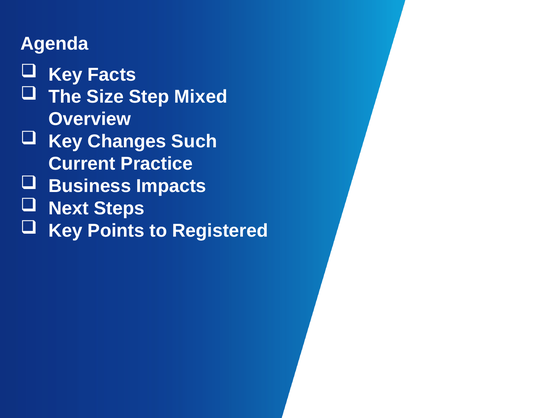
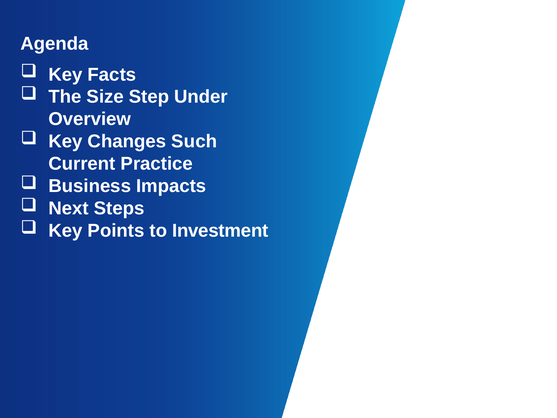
Mixed: Mixed -> Under (201, 97)
Registered: Registered -> Investment (220, 230)
